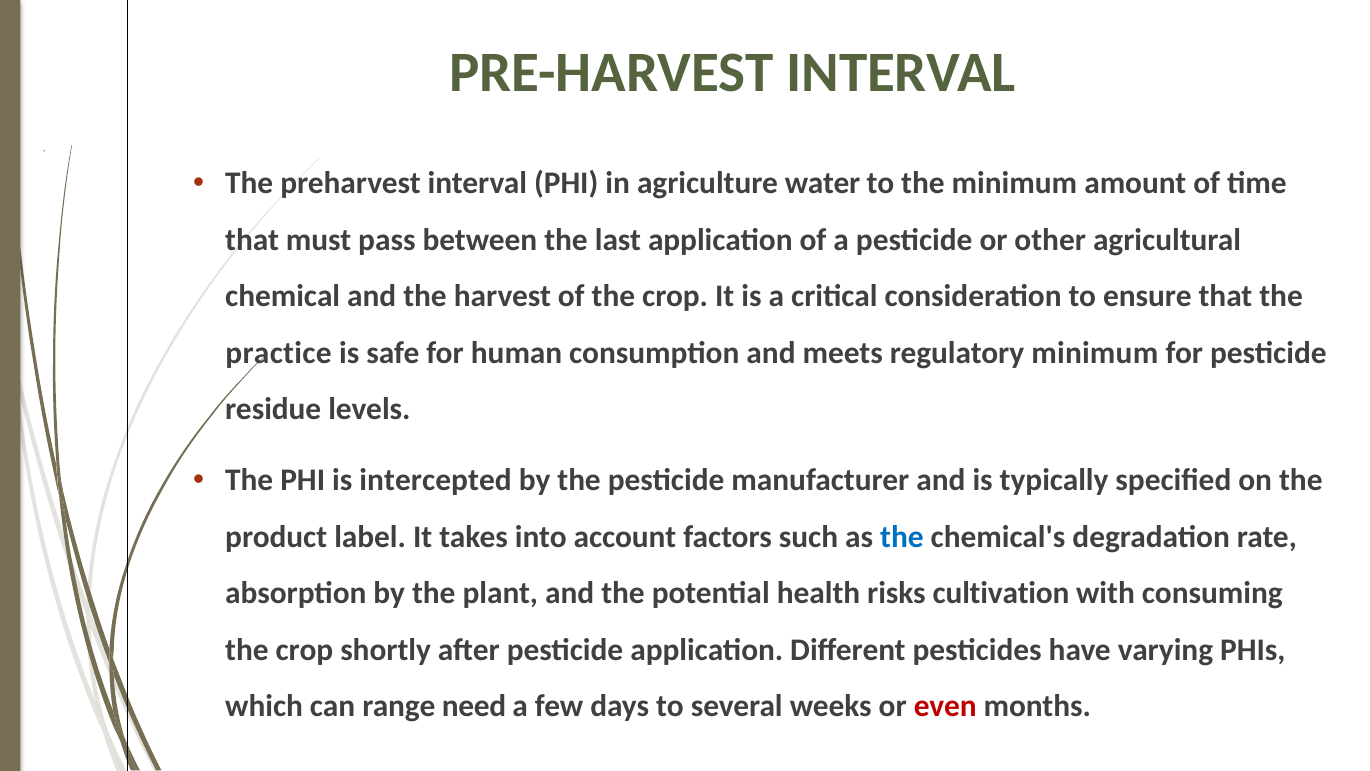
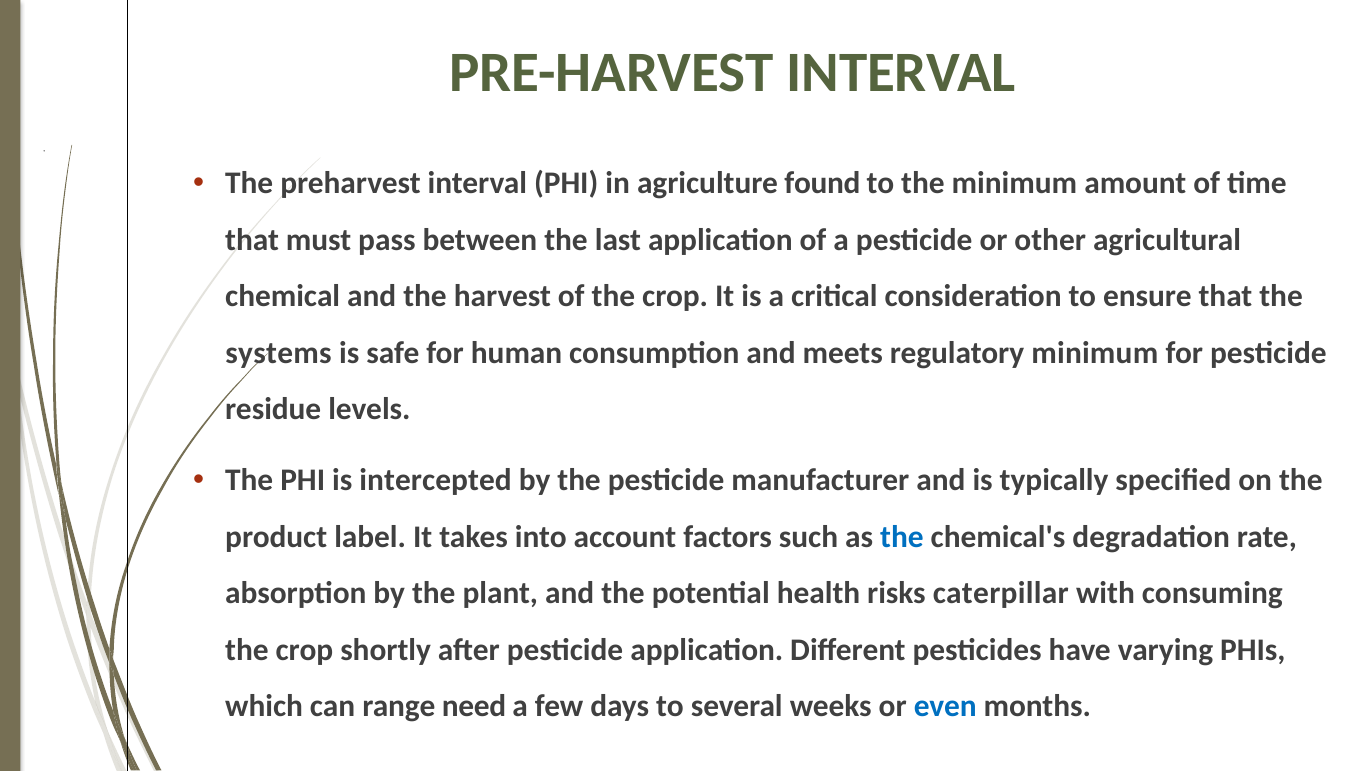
water: water -> found (822, 183)
practice: practice -> systems (279, 353)
cultivation: cultivation -> caterpillar (1001, 593)
even colour: red -> blue (945, 706)
